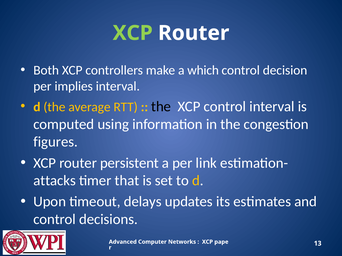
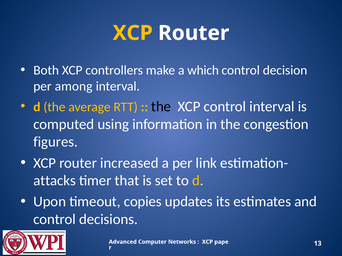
XCP colour: light green -> yellow (133, 33)
implies: implies -> among (74, 86)
persistent: persistent -> increased (129, 163)
delays: delays -> copies (143, 202)
